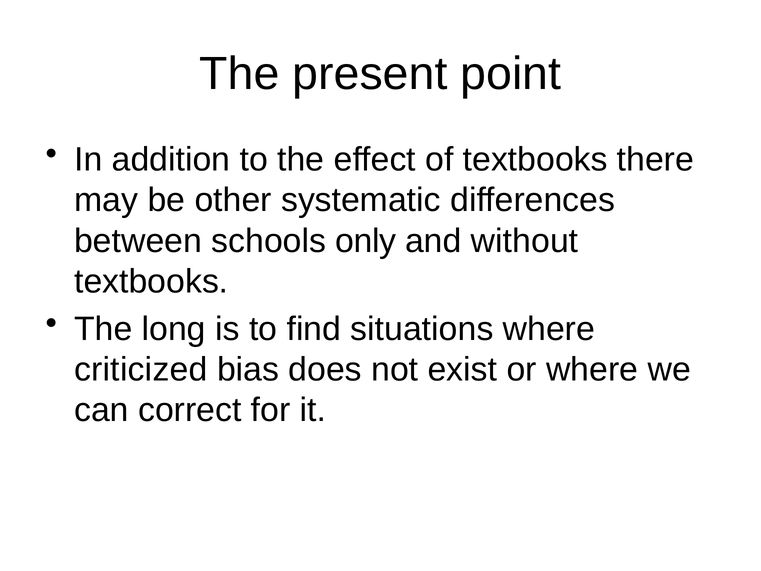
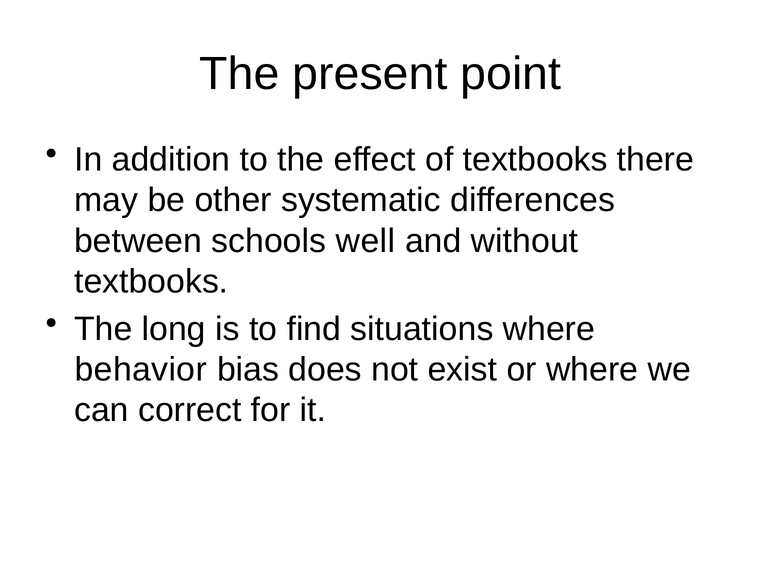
only: only -> well (365, 241)
criticized: criticized -> behavior (141, 369)
